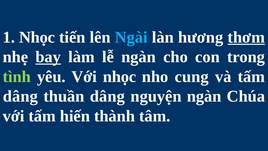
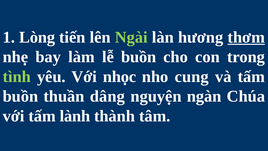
1 Nhọc: Nhọc -> Lòng (37, 37)
Ngài colour: light blue -> light green (131, 37)
bay underline: present -> none (48, 57)
lễ ngàn: ngàn -> buồn (139, 57)
dâng: dâng -> buồn (20, 96)
hiến: hiến -> lành (75, 116)
